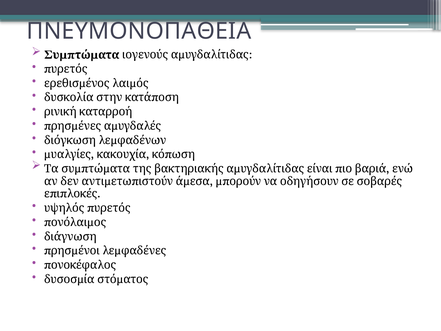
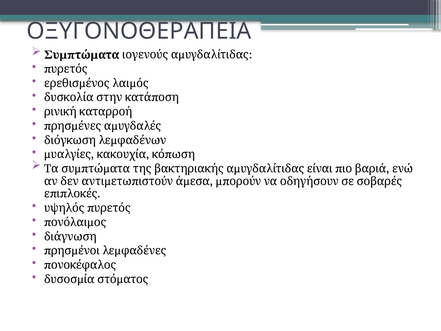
ΠΝΕΥΜΟΝΟΠΑΘΕΙΑ: ΠΝΕΥΜΟΝΟΠΑΘΕΙΑ -> ΟΞΥΓΟΝΟΘΕΡΑΠΕΙΑ (139, 31)
